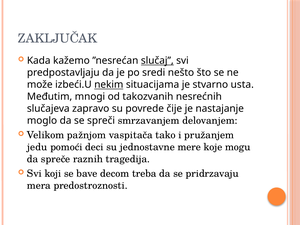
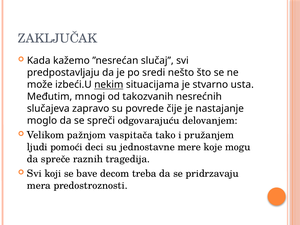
slučaj underline: present -> none (157, 61)
smrzavanjem: smrzavanjem -> odgovarajuću (149, 121)
jedu: jedu -> ljudi (37, 147)
